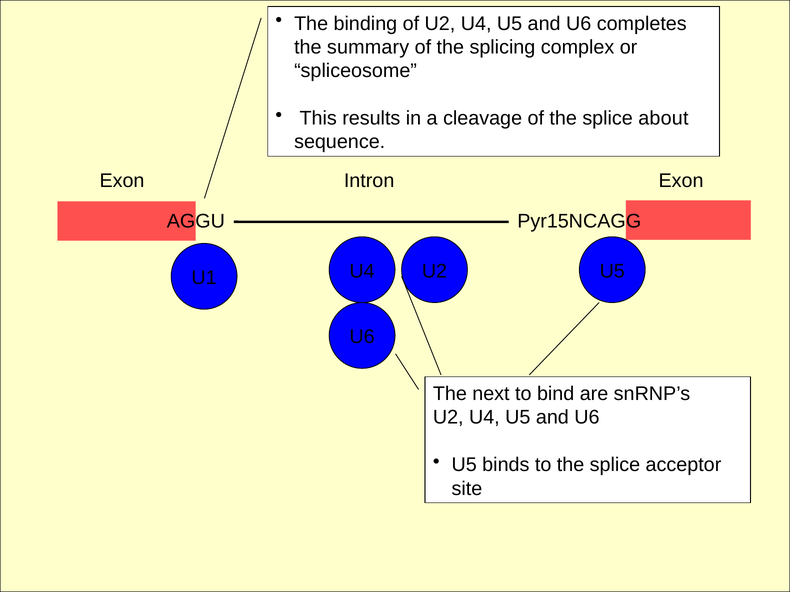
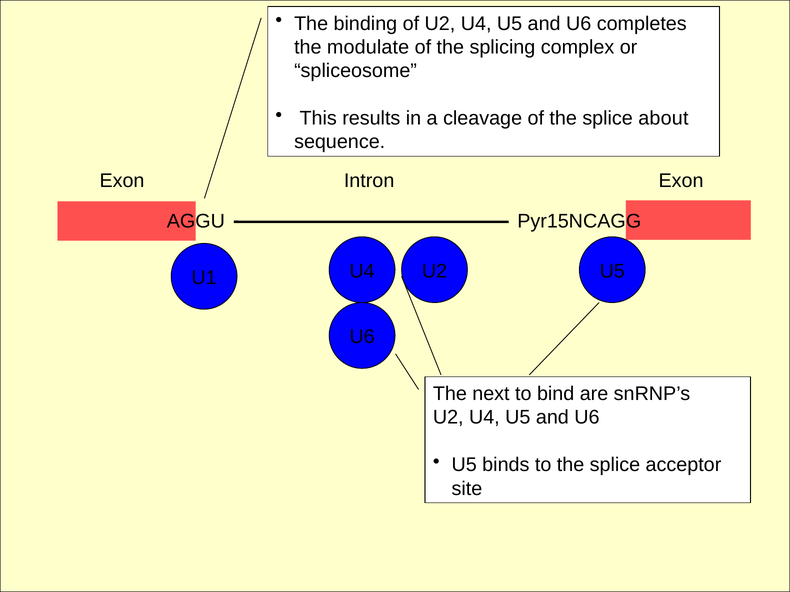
summary: summary -> modulate (368, 47)
